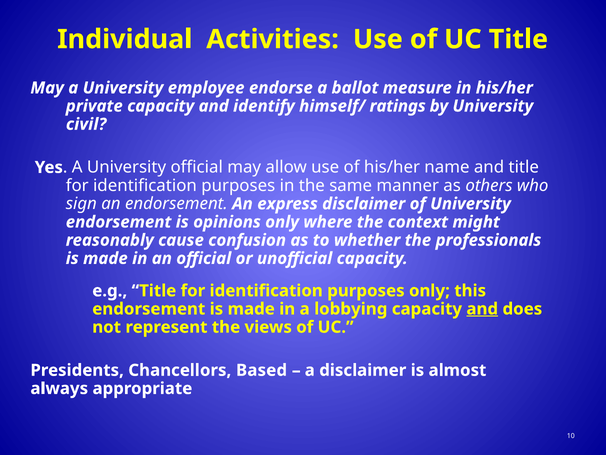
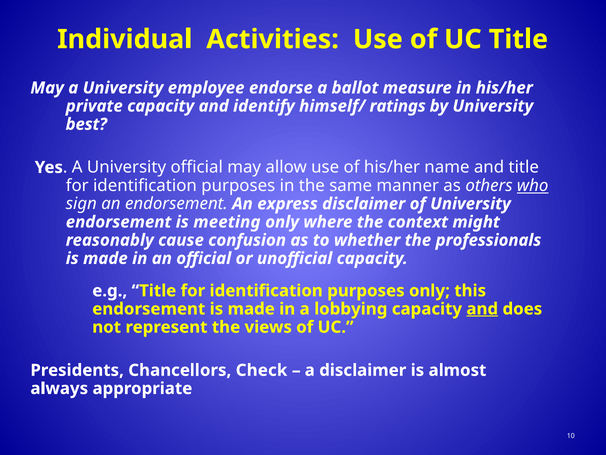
civil: civil -> best (86, 124)
who underline: none -> present (533, 185)
opinions: opinions -> meeting (227, 222)
Based: Based -> Check (262, 370)
